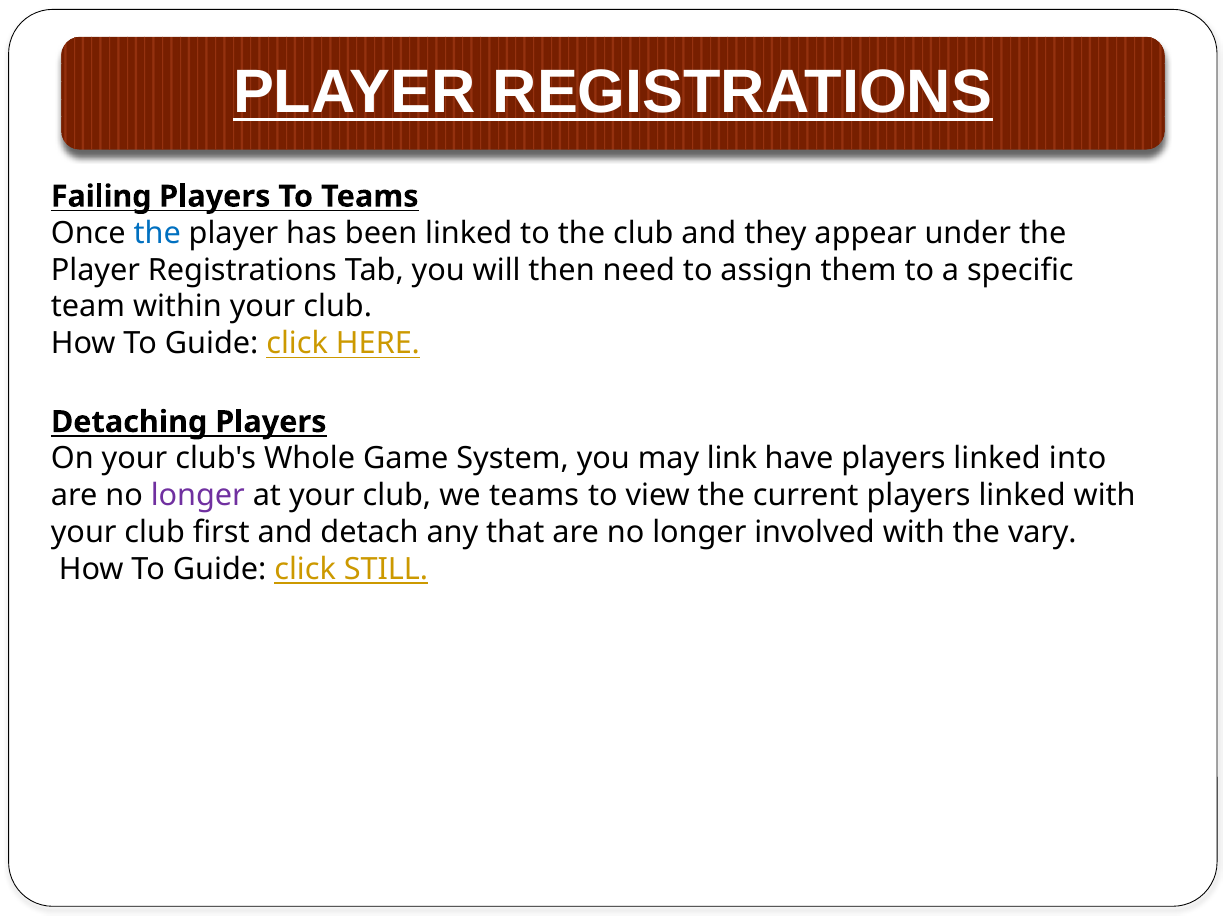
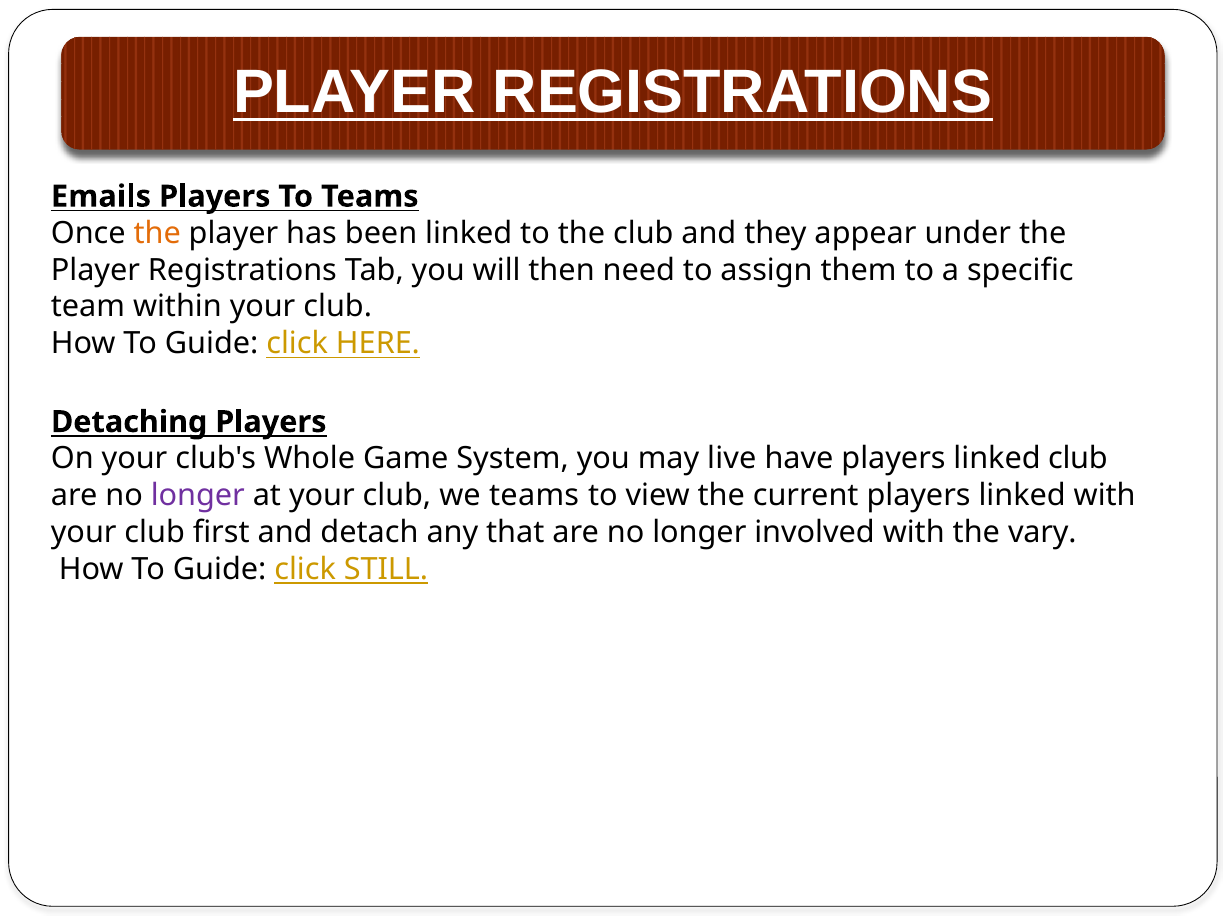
Failing: Failing -> Emails (101, 197)
the colour: blue -> orange (157, 233)
link: link -> live (732, 459)
linked into: into -> club (1078, 459)
